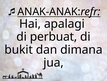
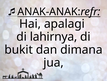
perbuat: perbuat -> lahirnya (54, 36)
